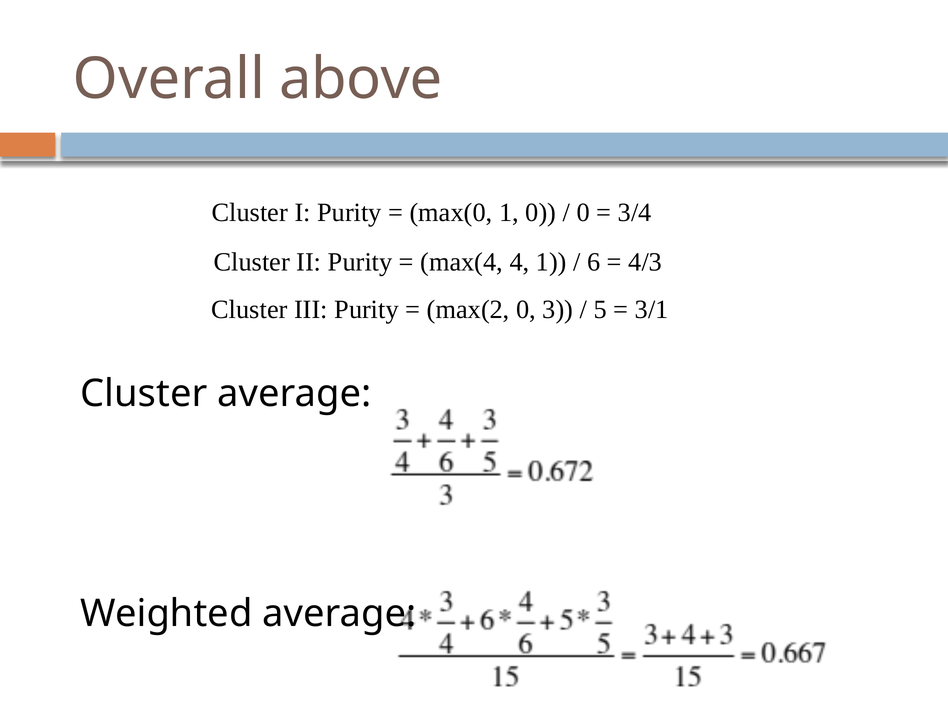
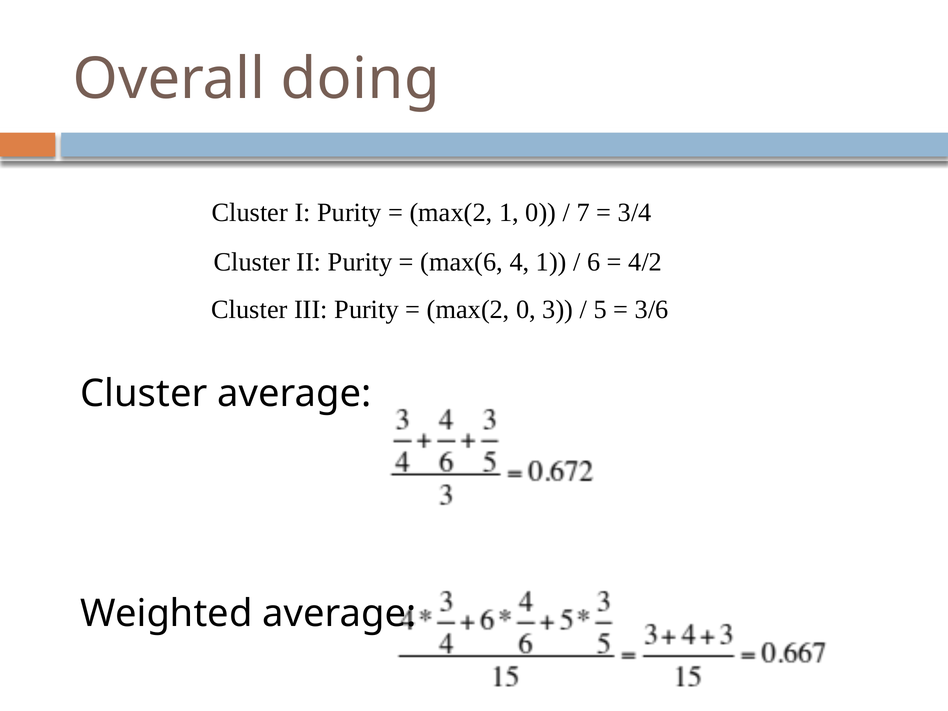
above: above -> doing (360, 79)
max(0: max(0 -> max(2 (451, 213)
0: 0 -> 7 (583, 213)
max(4: max(4 -> max(6 (462, 262)
4/3: 4/3 -> 4/2 (645, 262)
3/1: 3/1 -> 3/6 (652, 309)
